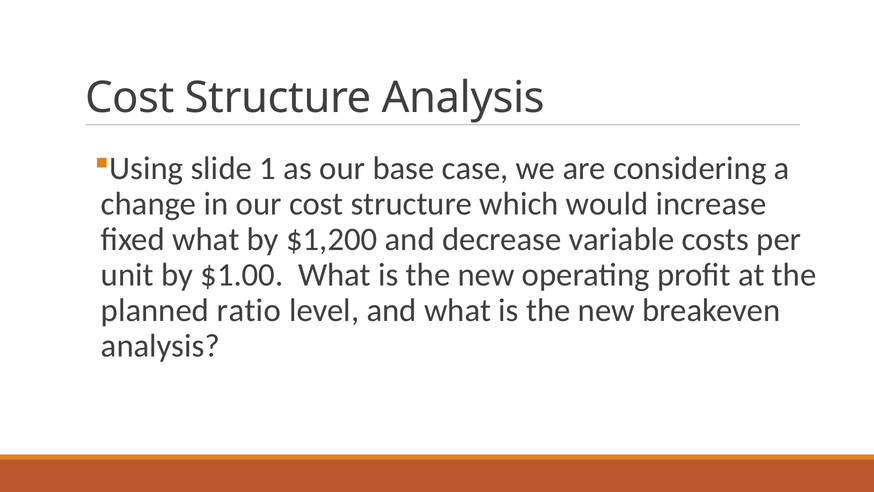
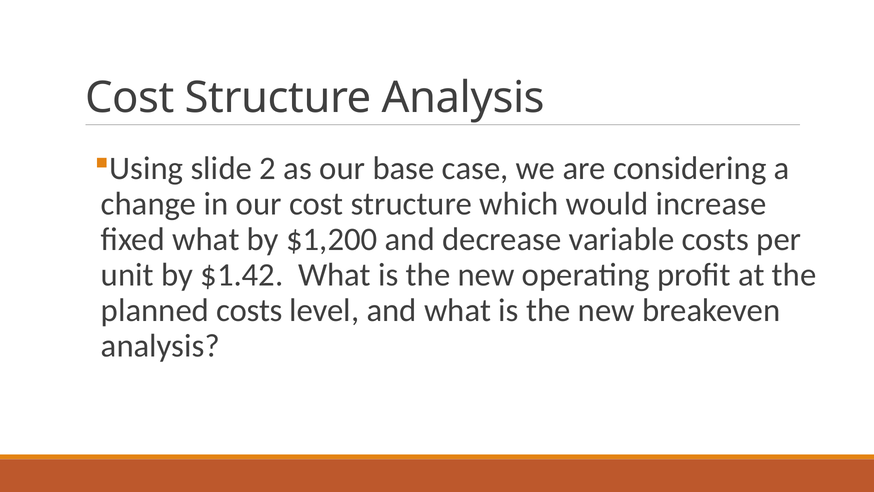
1: 1 -> 2 (268, 168)
$1.00: $1.00 -> $1.42 (242, 275)
planned ratio: ratio -> costs (249, 310)
